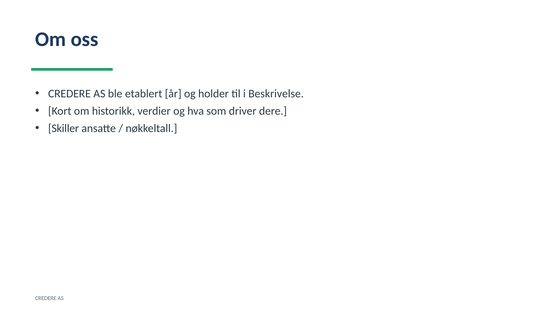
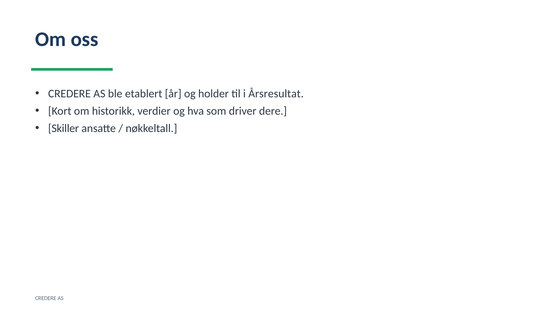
Beskrivelse: Beskrivelse -> Årsresultat (276, 94)
